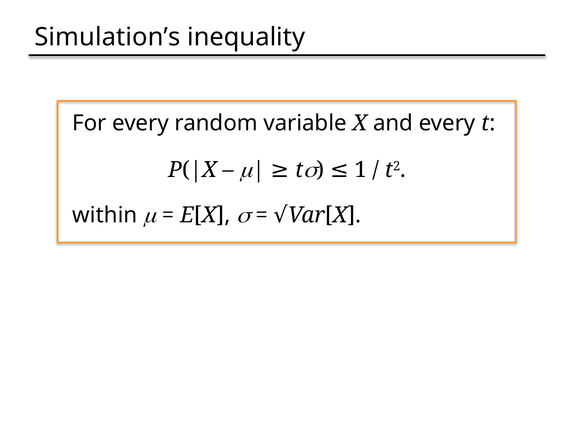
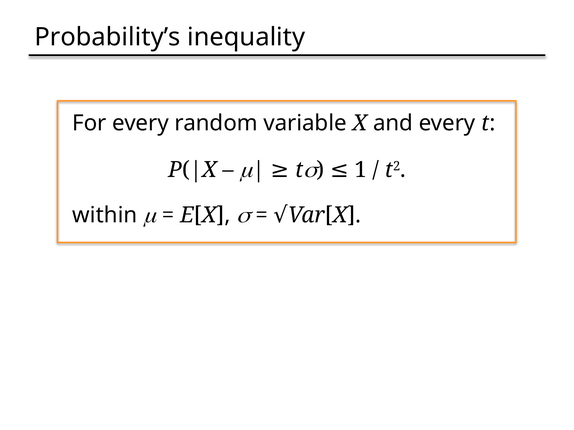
Simulation’s: Simulation’s -> Probability’s (107, 37)
